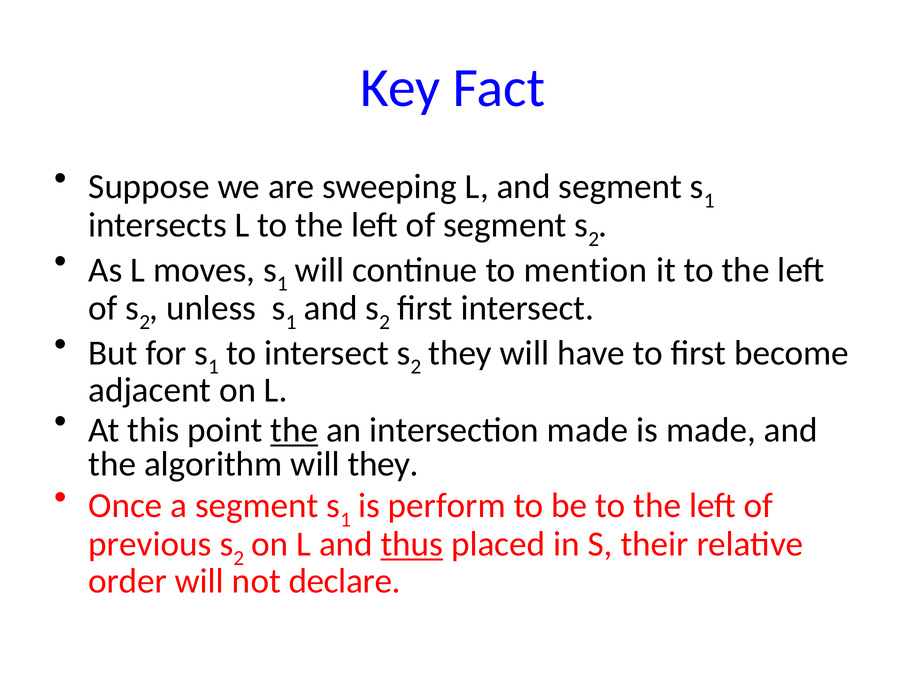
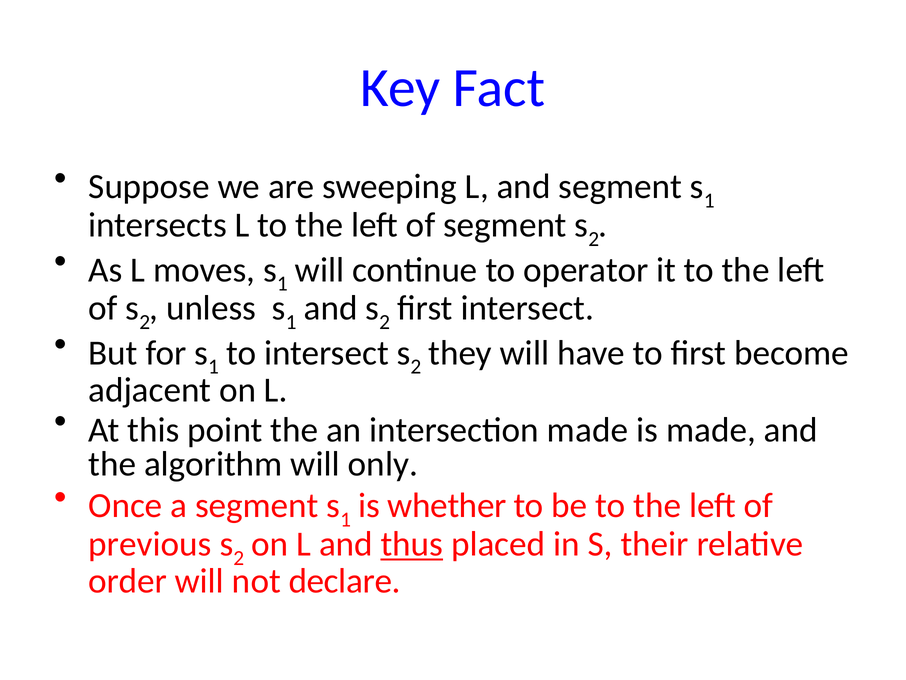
mention: mention -> operator (586, 270)
the underline: present -> none (294, 430)
will they: they -> only (383, 464)
perform: perform -> whether (447, 505)
